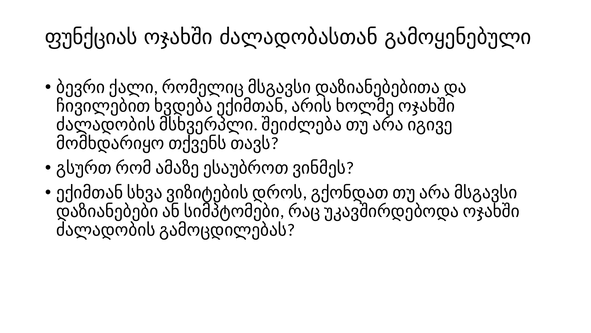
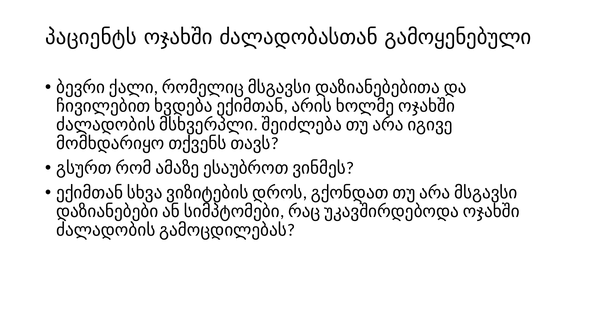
ფუნქციას: ფუნქციას -> პაციენტს (91, 37)
